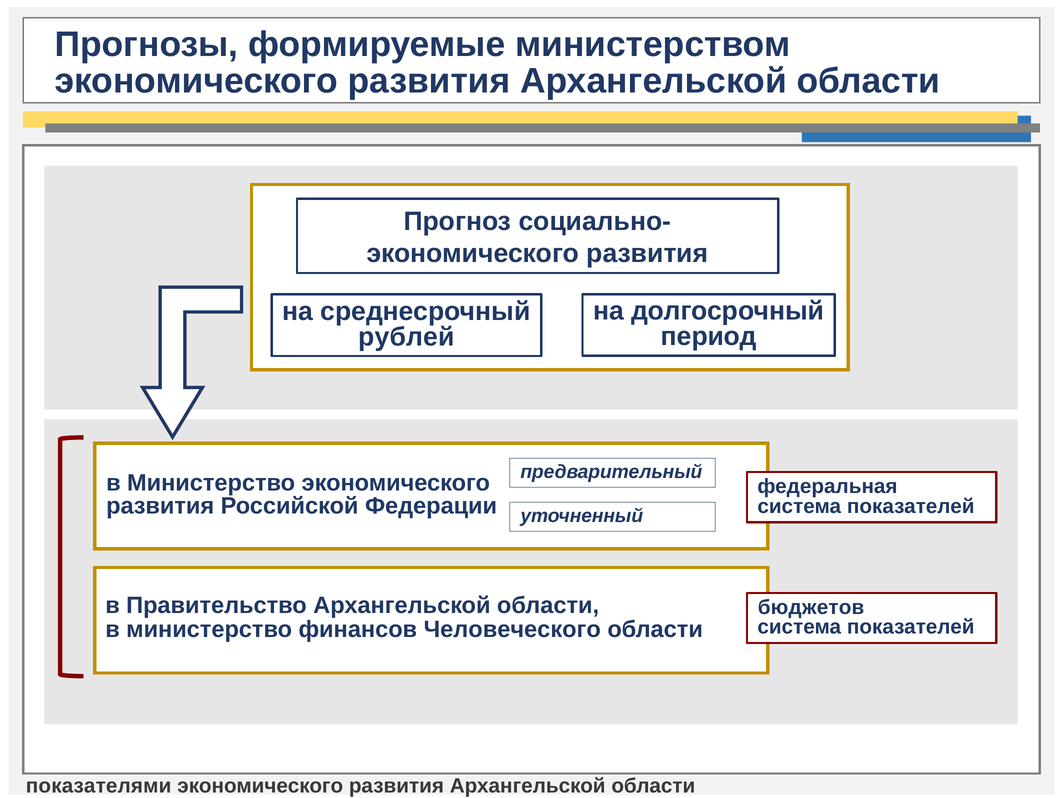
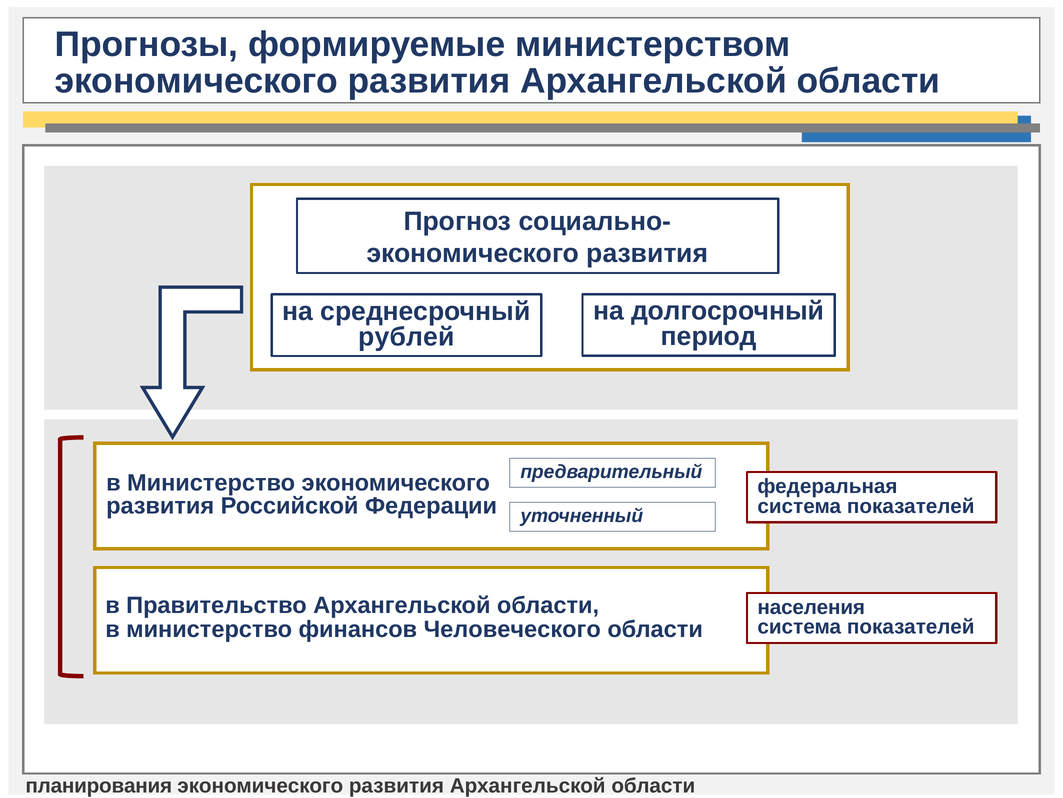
бюджетов: бюджетов -> населения (811, 607)
показателями: показателями -> планирования (99, 785)
